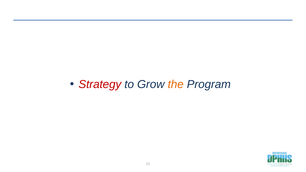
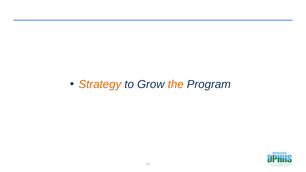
Strategy colour: red -> orange (100, 84)
